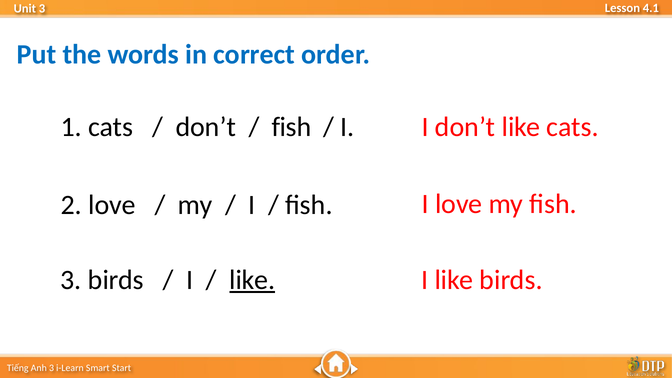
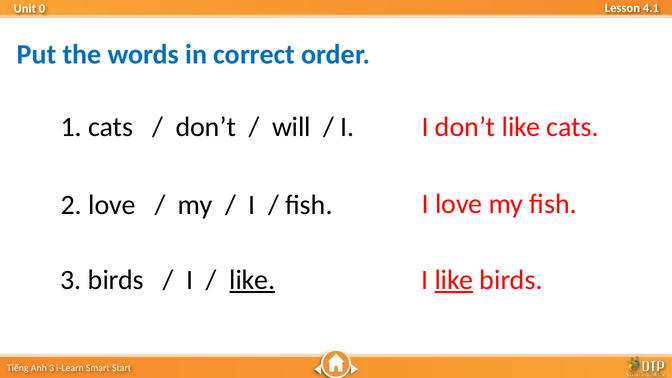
3: 3 -> 0 (42, 9)
fish: fish -> will (291, 127)
like underline: none -> present (454, 280)
